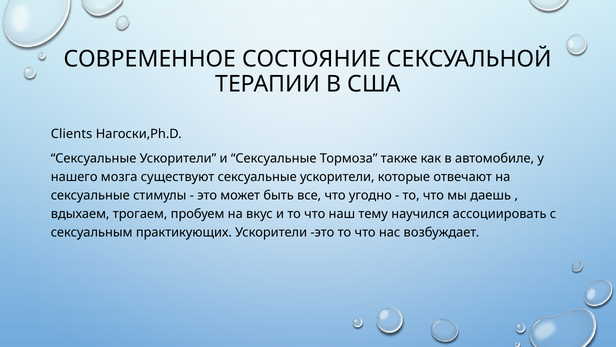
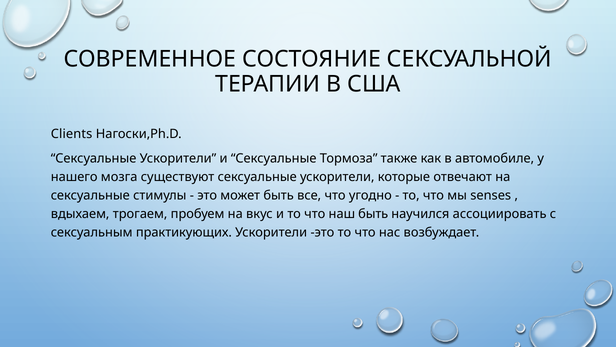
даешь: даешь -> senses (491, 195)
наш тему: тему -> быть (373, 214)
